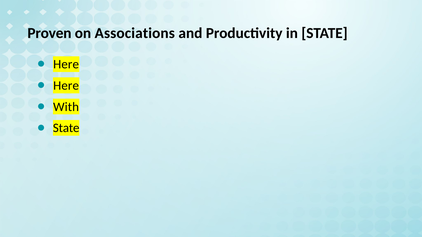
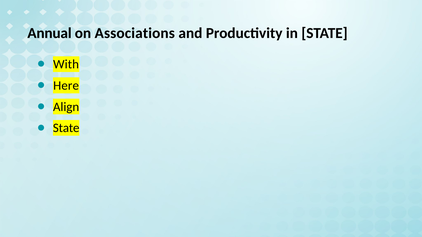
Proven: Proven -> Annual (49, 33)
Here: Here -> With (66, 64)
With: With -> Align (66, 107)
